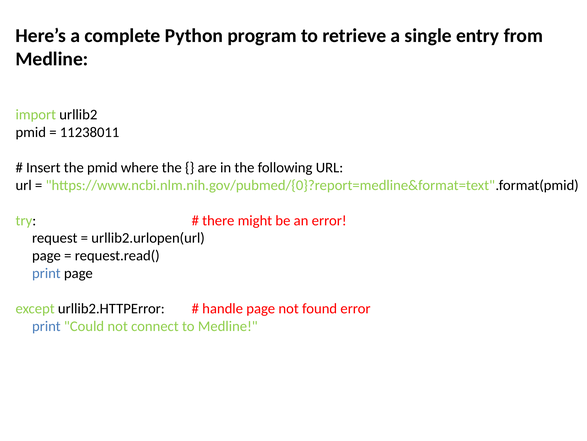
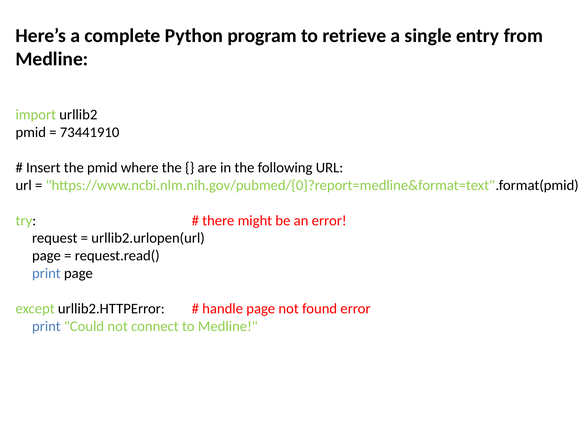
11238011: 11238011 -> 73441910 (90, 132)
